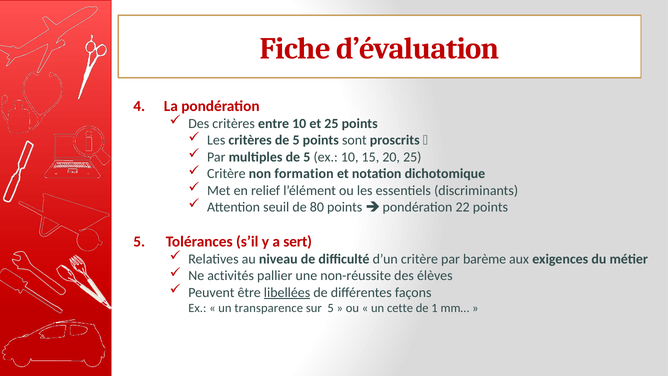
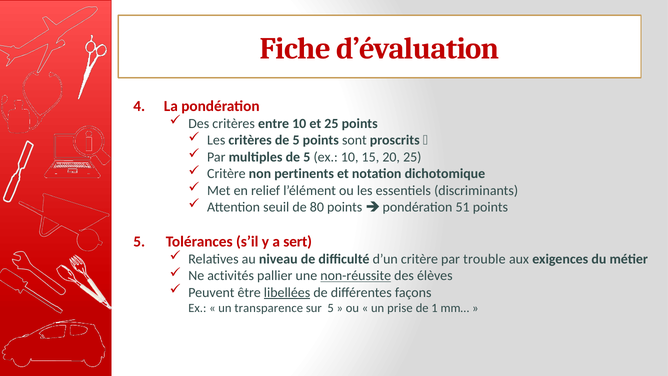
formation: formation -> pertinents (304, 174)
22: 22 -> 51 (463, 207)
barème: barème -> trouble (484, 259)
non-réussite underline: none -> present (356, 276)
cette: cette -> prise (400, 308)
